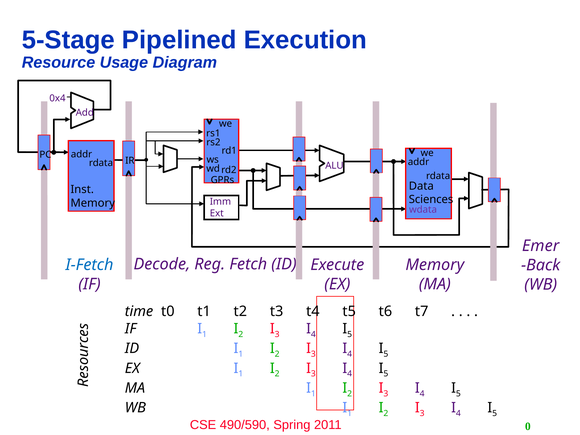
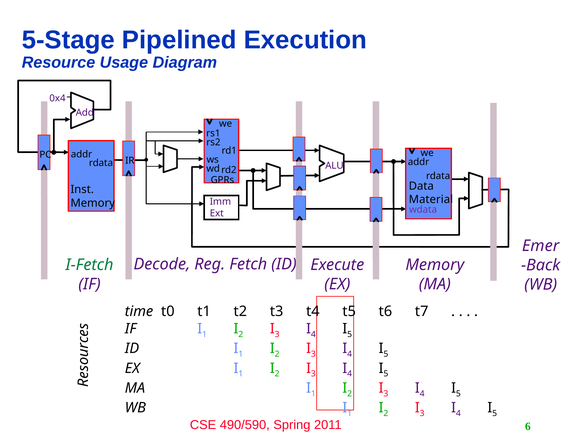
Sciences: Sciences -> Material (431, 200)
I-Fetch colour: blue -> green (89, 265)
0: 0 -> 6 (528, 427)
